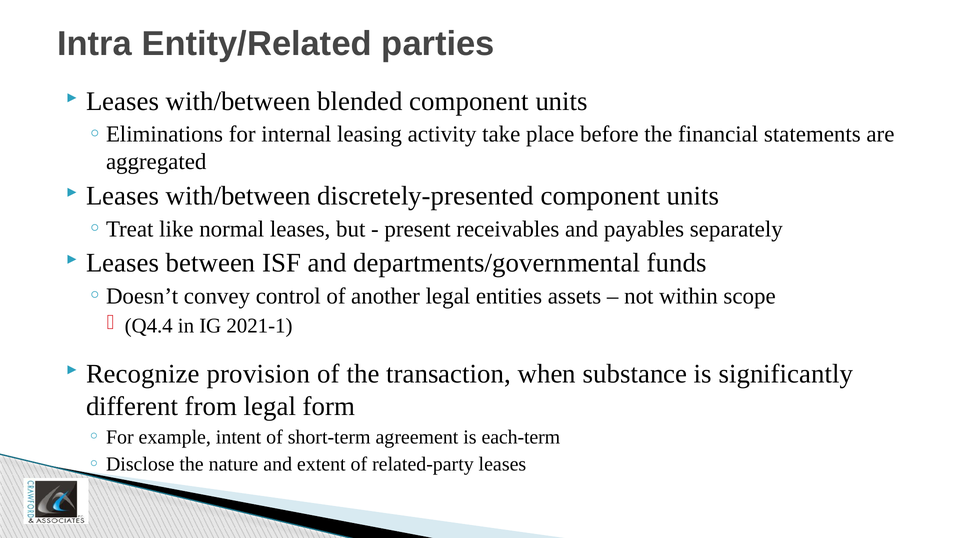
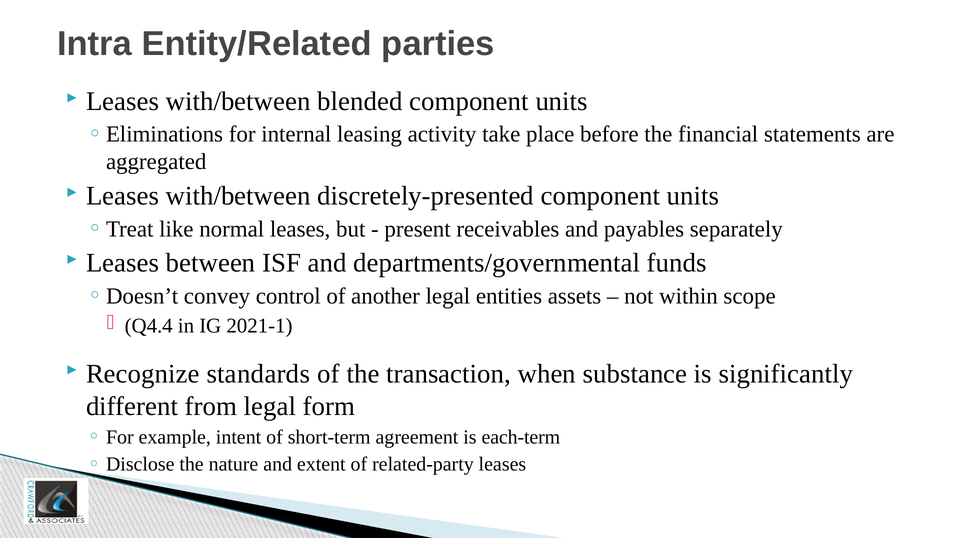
provision: provision -> standards (258, 374)
